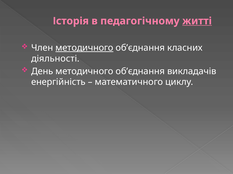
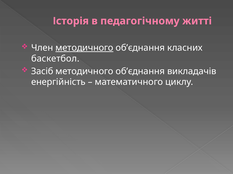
житті underline: present -> none (197, 21)
діяльності: діяльності -> баскетбол (55, 59)
День: День -> Засіб (42, 71)
